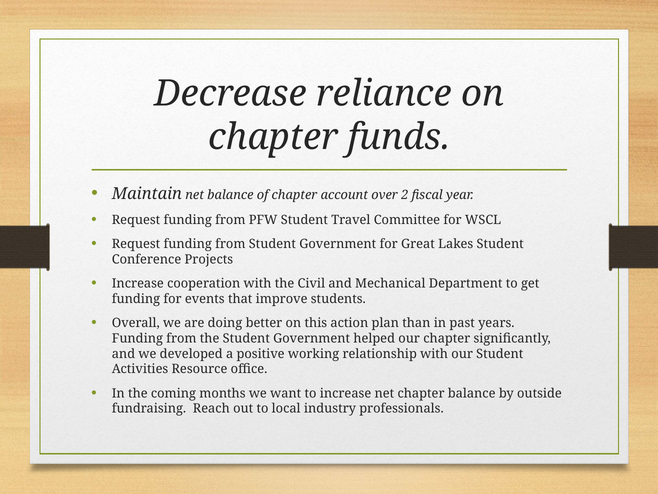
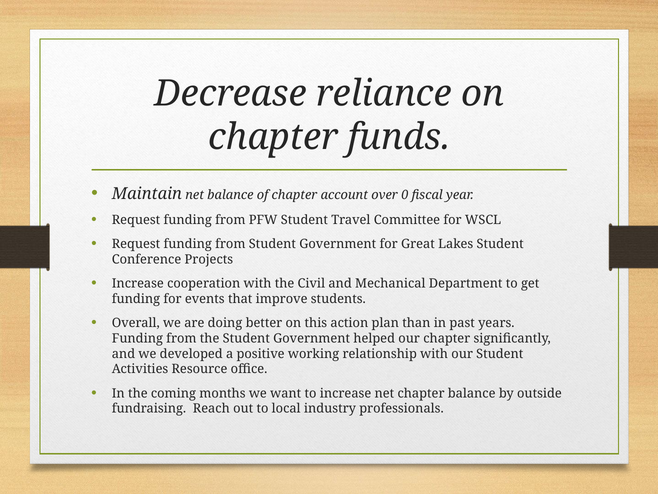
2: 2 -> 0 (405, 195)
